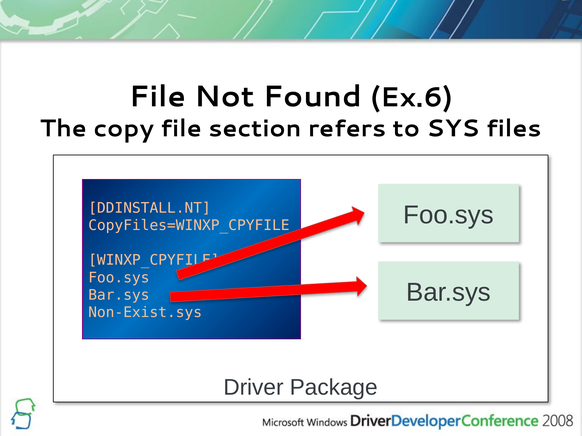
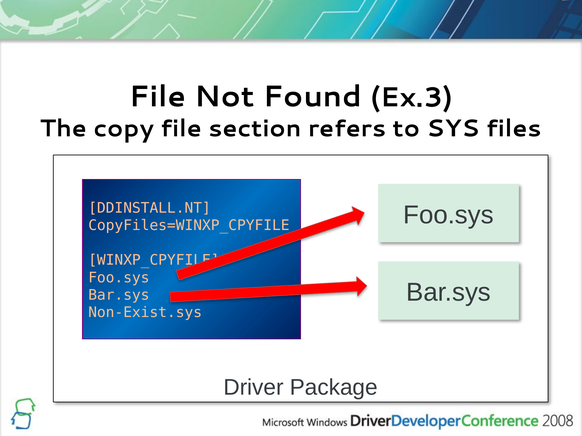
Ex.6: Ex.6 -> Ex.3 (412, 97)
